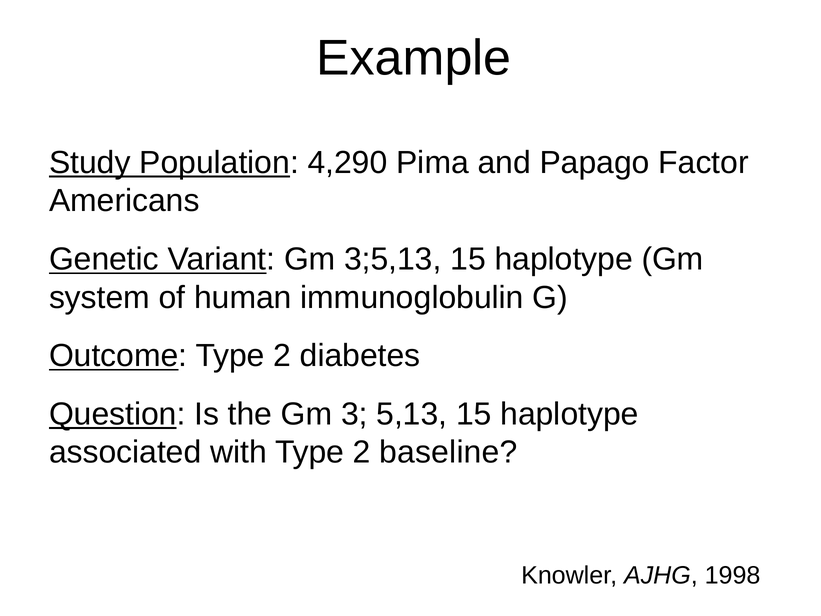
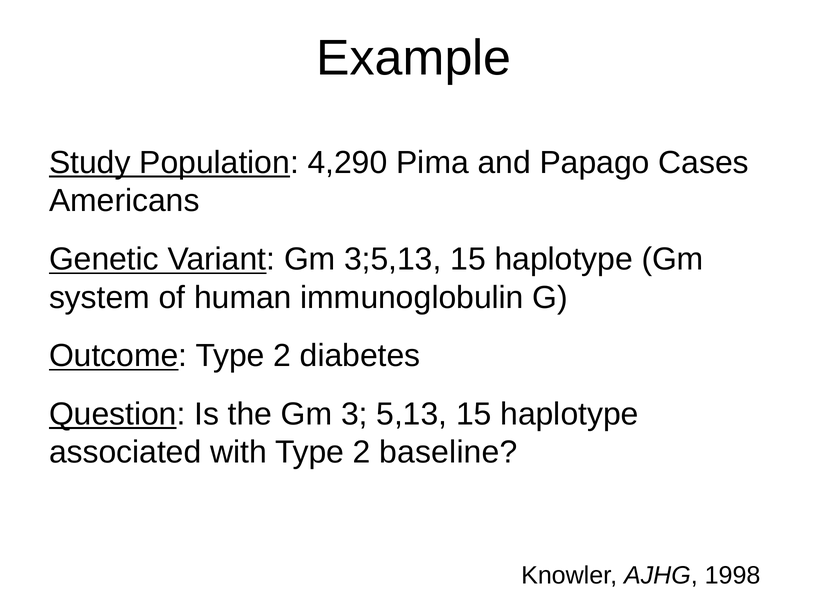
Factor: Factor -> Cases (704, 162)
